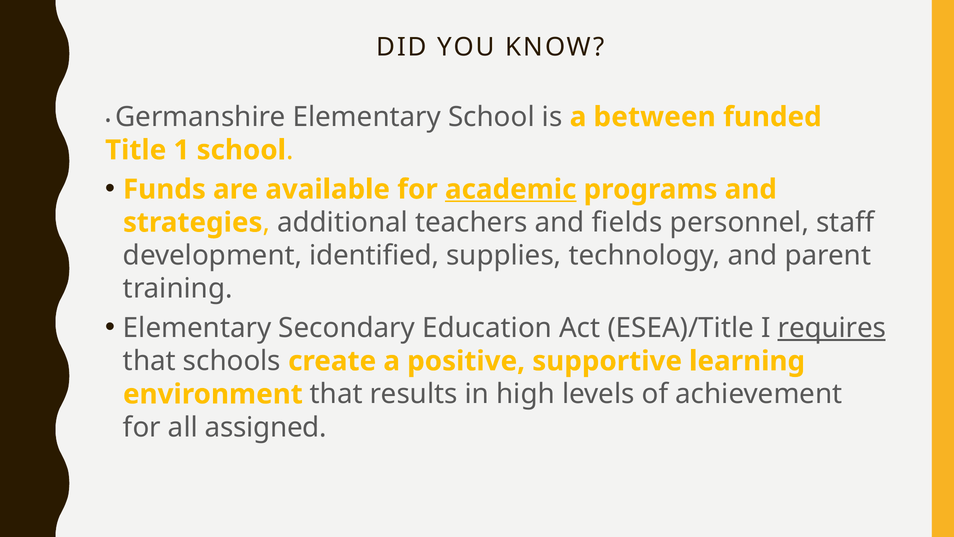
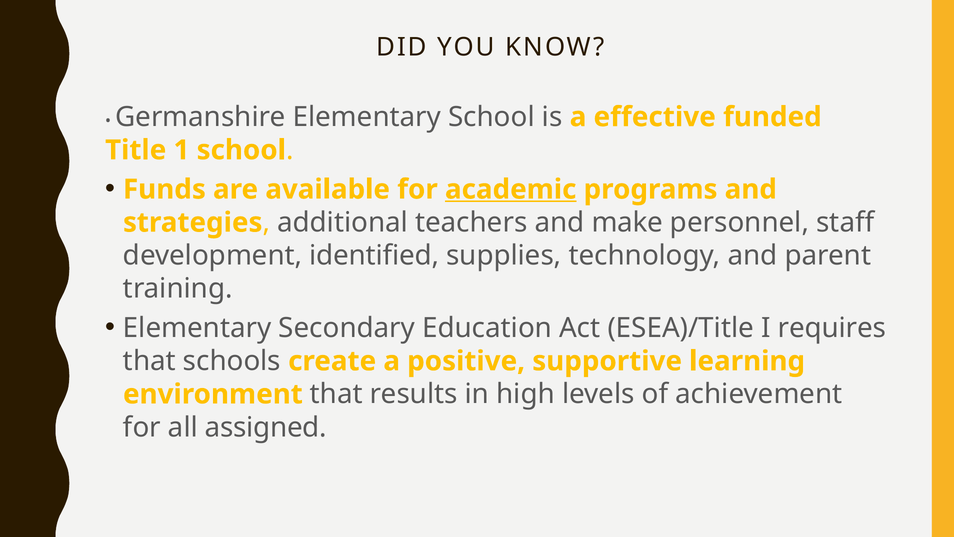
between: between -> effective (655, 117)
fields: fields -> make (627, 222)
requires underline: present -> none (832, 328)
